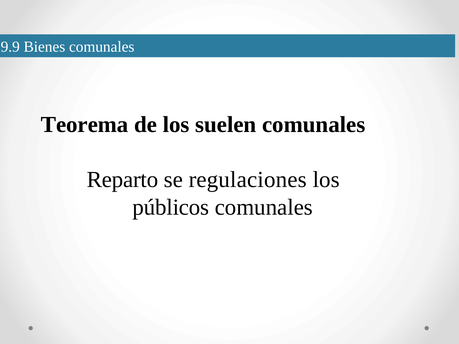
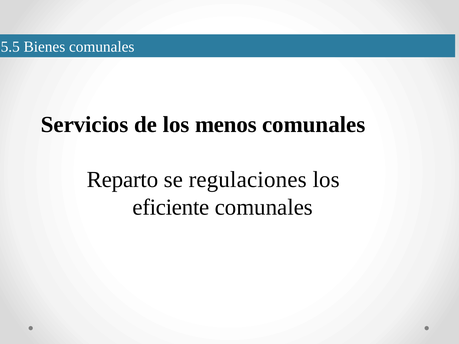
9.9: 9.9 -> 5.5 (10, 47)
Teorema: Teorema -> Servicios (85, 125)
suelen: suelen -> menos (226, 125)
públicos: públicos -> eficiente (171, 207)
